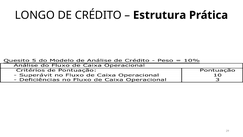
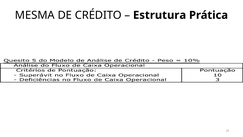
LONGO: LONGO -> MESMA (35, 15)
